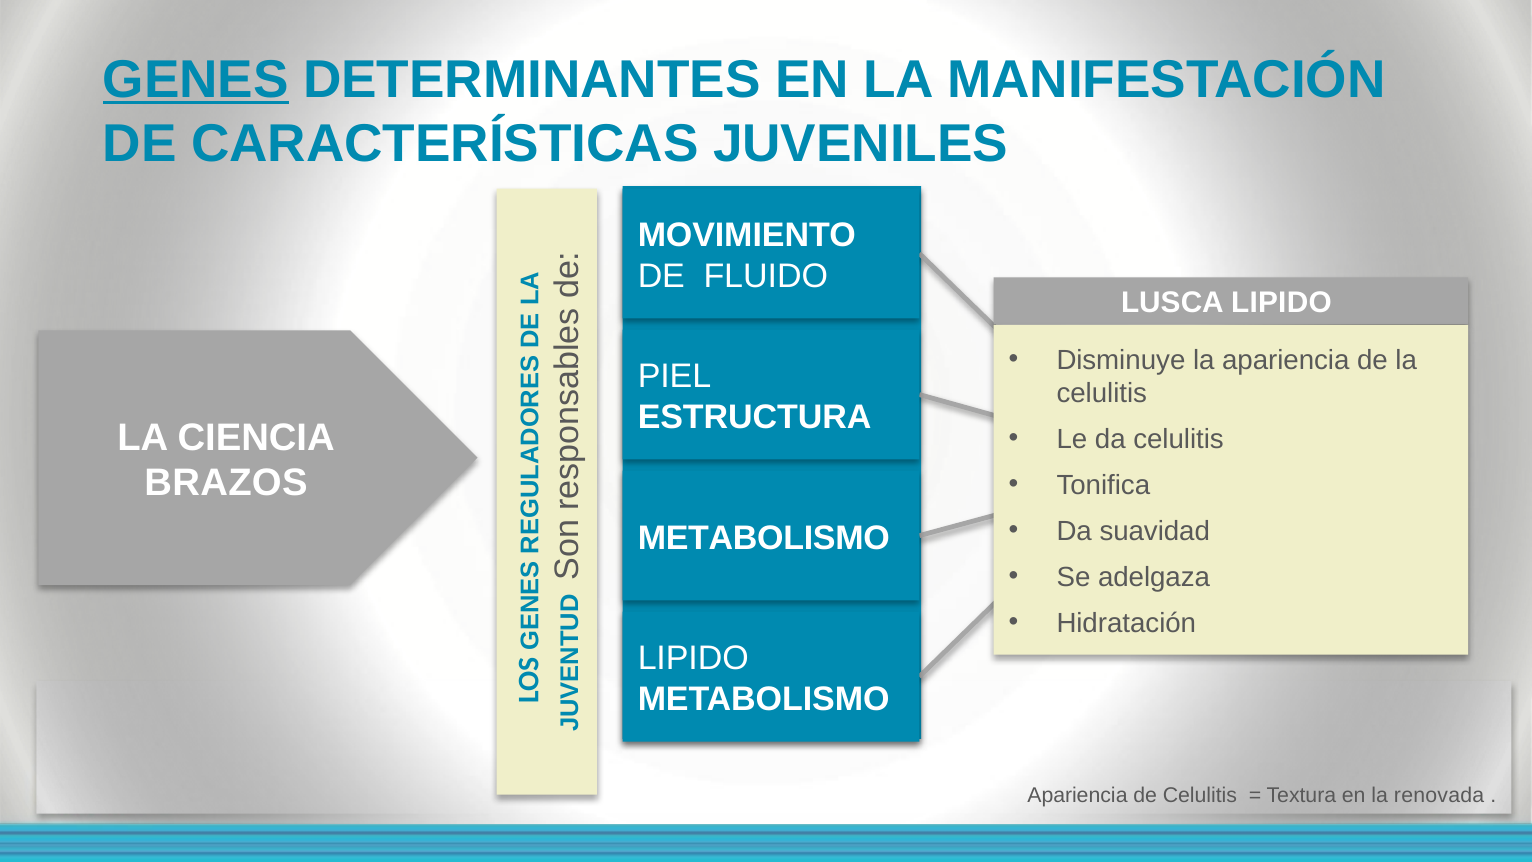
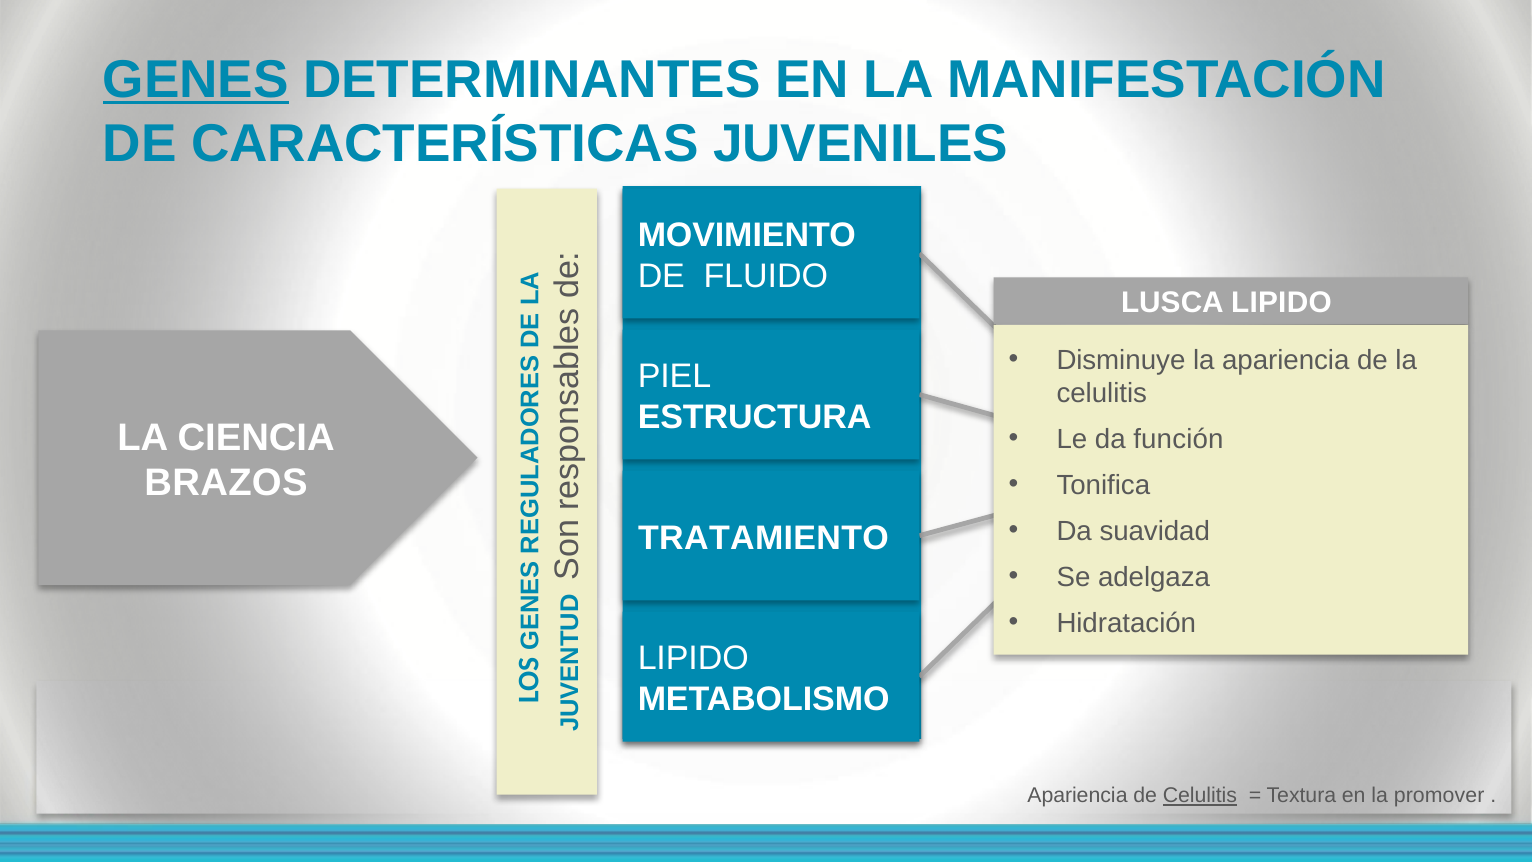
da celulitis: celulitis -> función (1178, 439)
METABOLISMO: METABOLISMO -> TRATAMIENTO (763, 538)
Celulitis underline: none -> present (1200, 796)
renovada: renovada -> promover (1439, 796)
